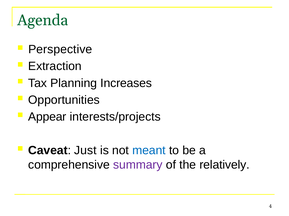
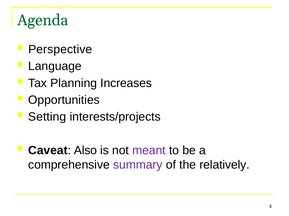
Extraction: Extraction -> Language (55, 66)
Appear: Appear -> Setting (47, 117)
Just: Just -> Also (86, 151)
meant colour: blue -> purple (149, 151)
